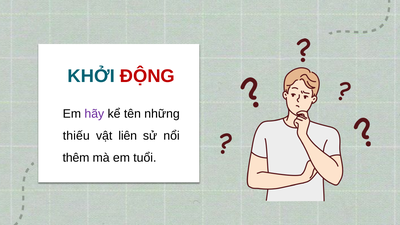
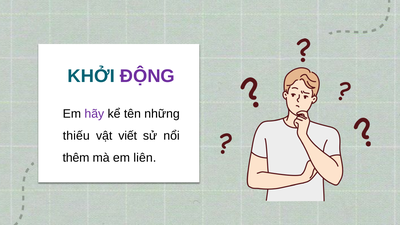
ĐỘNG colour: red -> purple (147, 76)
liên: liên -> viết (128, 136)
tuổi: tuổi -> liên (145, 158)
